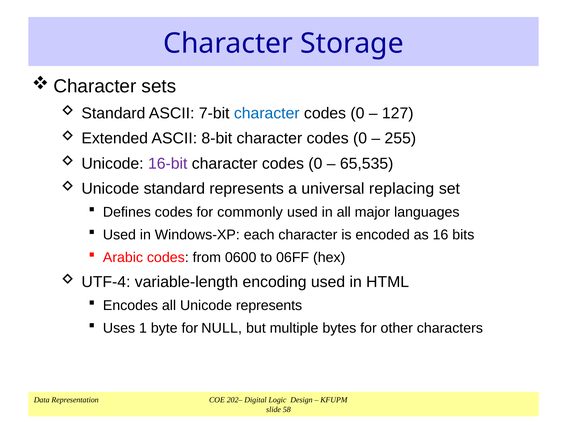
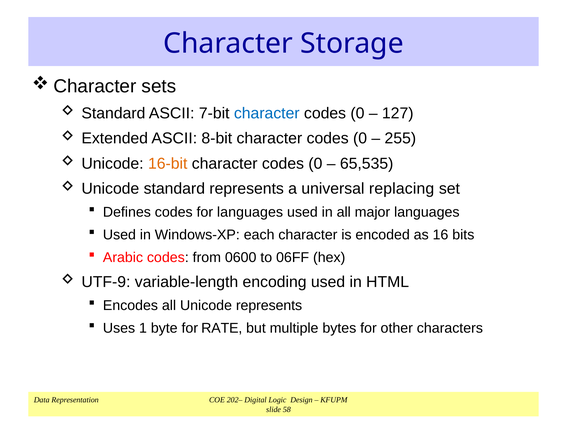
16-bit colour: purple -> orange (168, 164)
for commonly: commonly -> languages (250, 212)
UTF-4: UTF-4 -> UTF-9 (106, 282)
NULL: NULL -> RATE (222, 328)
